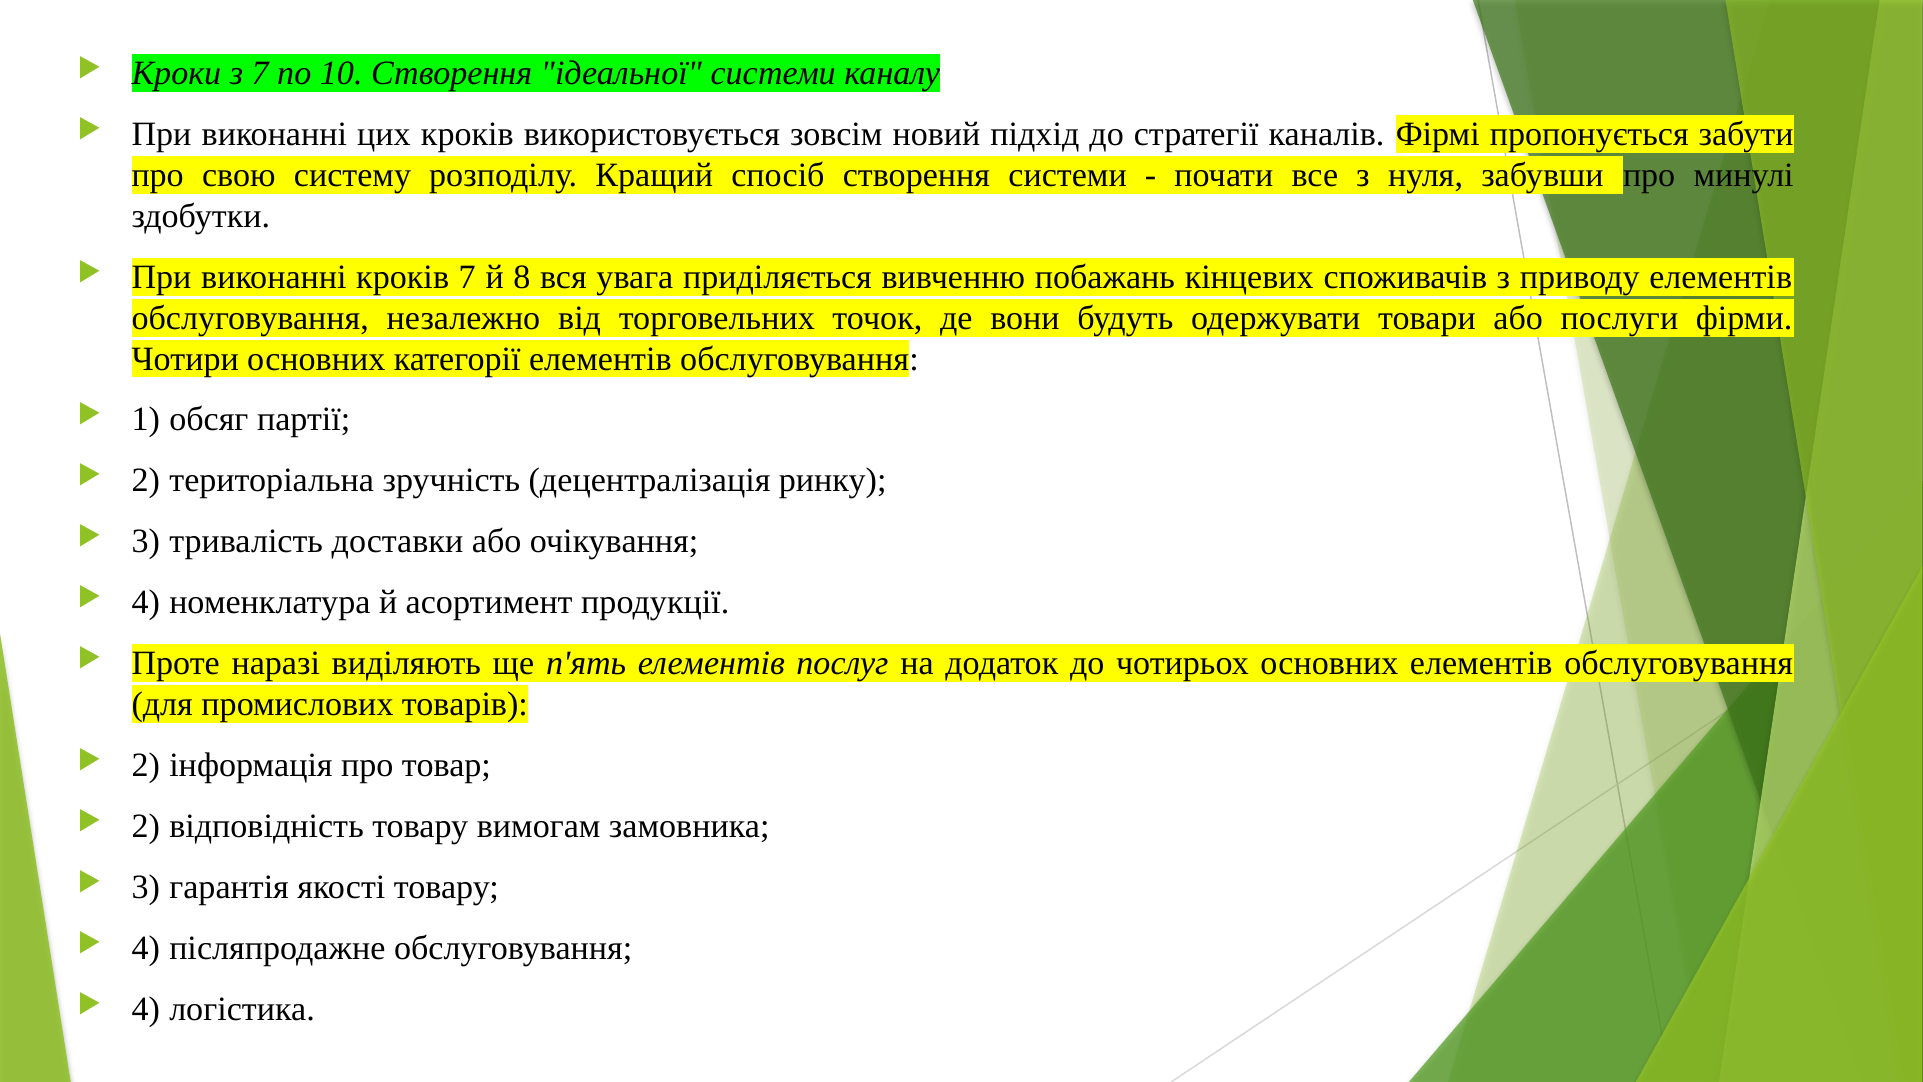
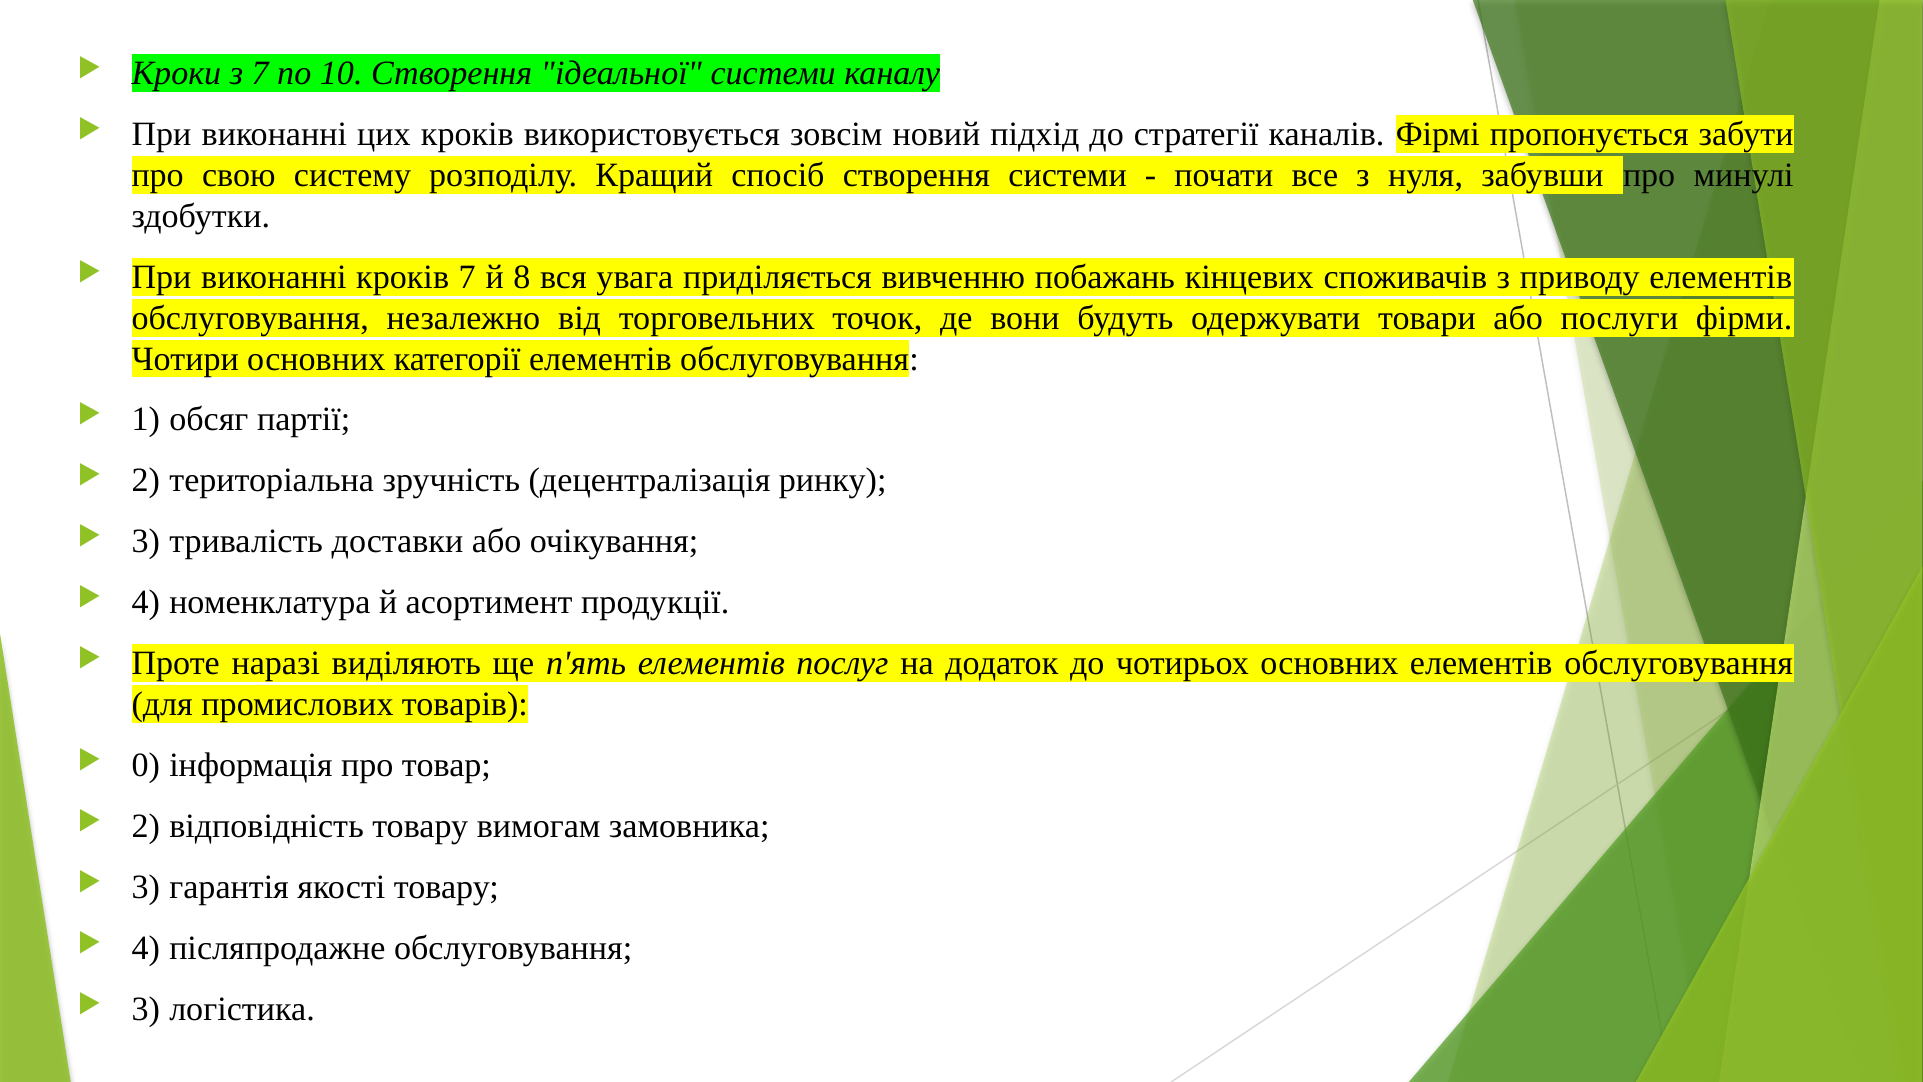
2: 2 -> 0 (146, 765)
4: 4 -> 3 (146, 1009)
